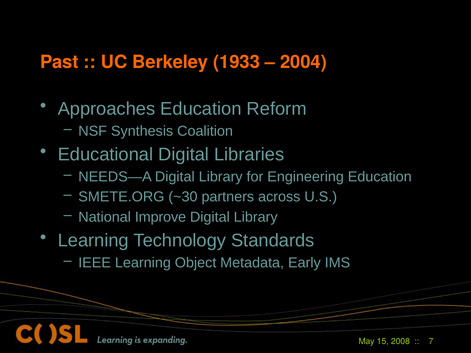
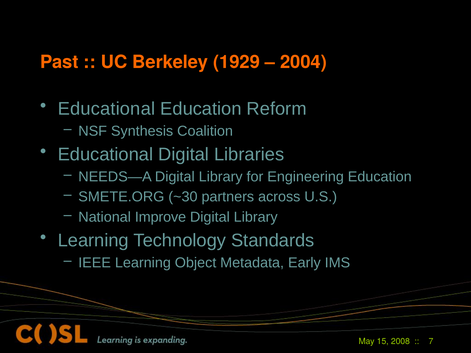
1933: 1933 -> 1929 (237, 62)
Approaches: Approaches -> Educational (106, 109)
